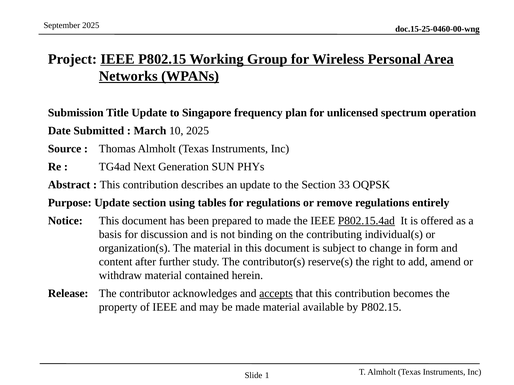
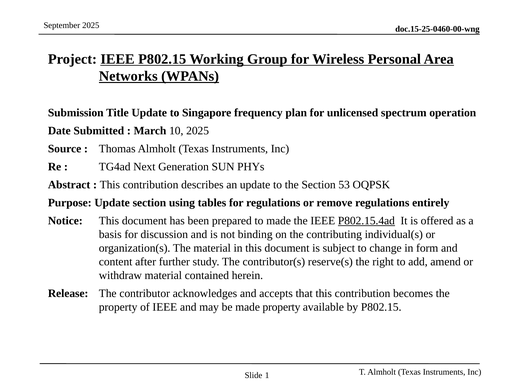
33: 33 -> 53 (344, 185)
accepts underline: present -> none (276, 294)
made material: material -> property (281, 307)
